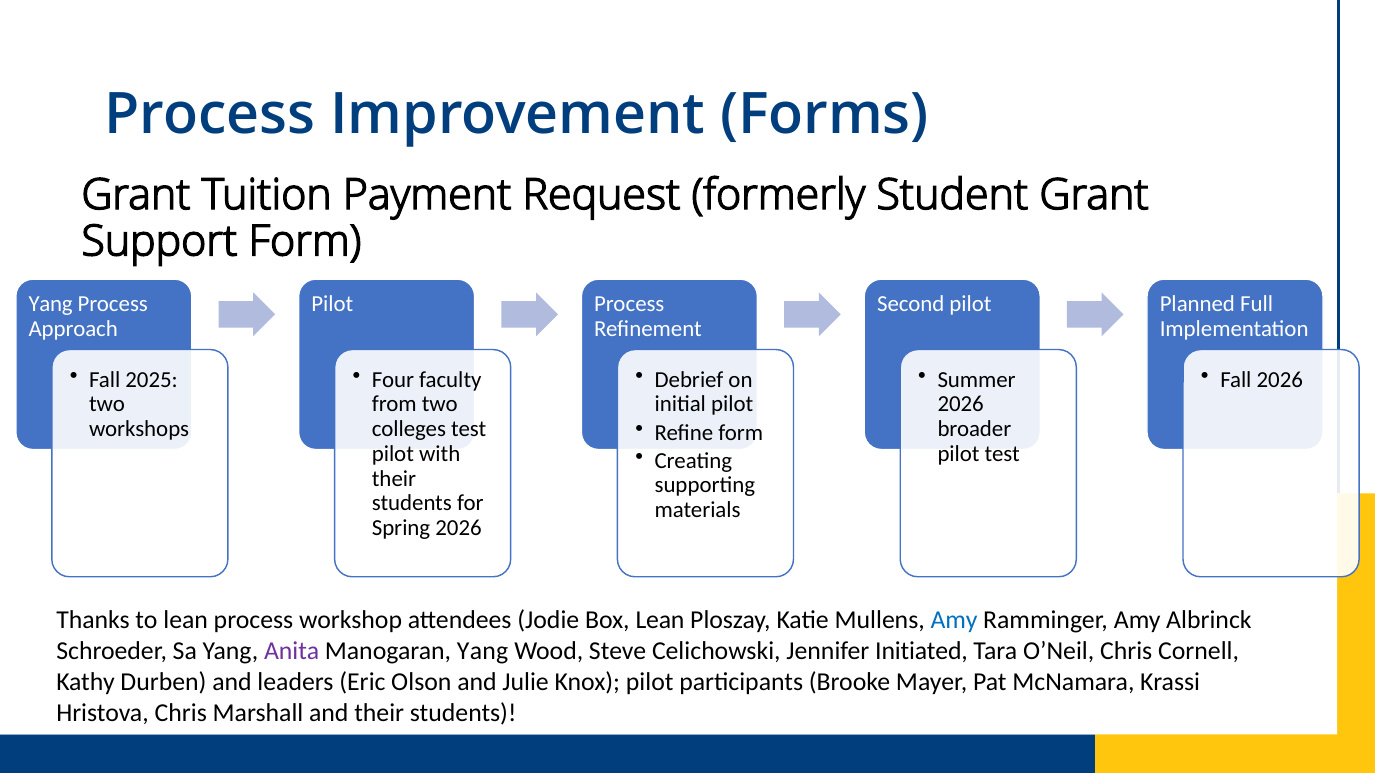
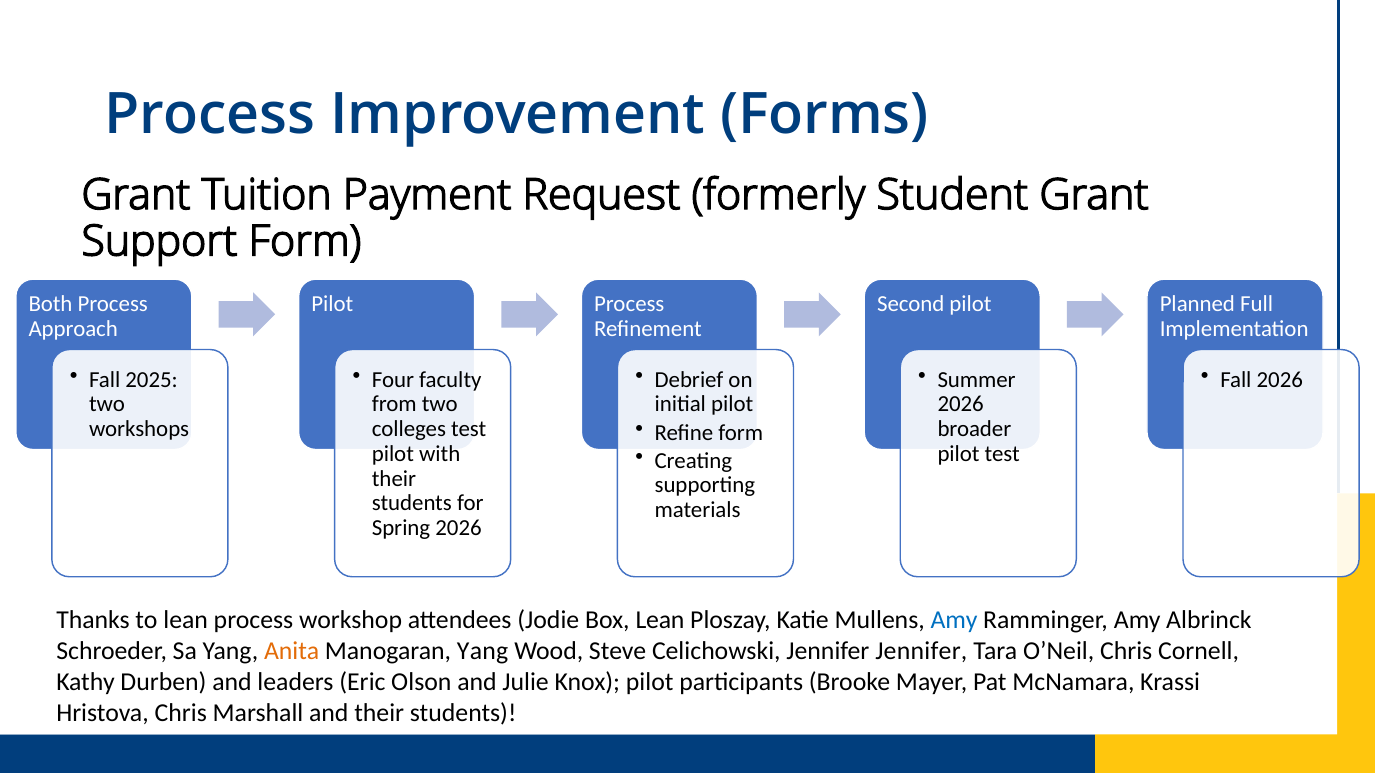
Yang: Yang -> Both (51, 304)
Anita colour: purple -> orange (292, 651)
Jennifer Initiated: Initiated -> Jennifer (921, 651)
